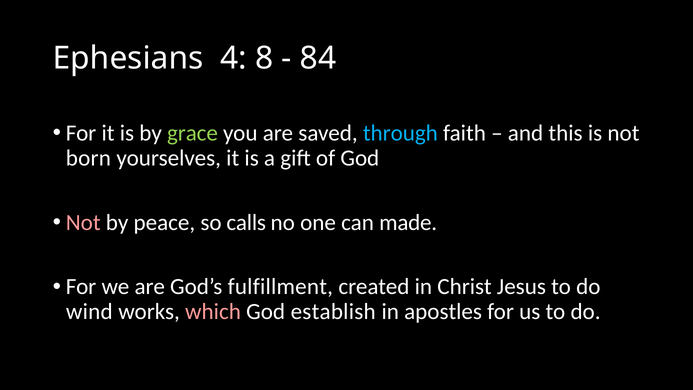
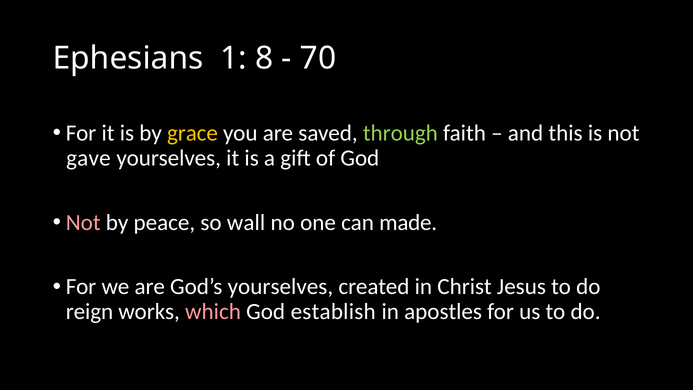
4: 4 -> 1 (233, 58)
84: 84 -> 70 (318, 58)
grace colour: light green -> yellow (192, 133)
through colour: light blue -> light green (400, 133)
born: born -> gave (88, 158)
calls: calls -> wall (246, 222)
God’s fulfillment: fulfillment -> yourselves (280, 287)
wind: wind -> reign (89, 312)
